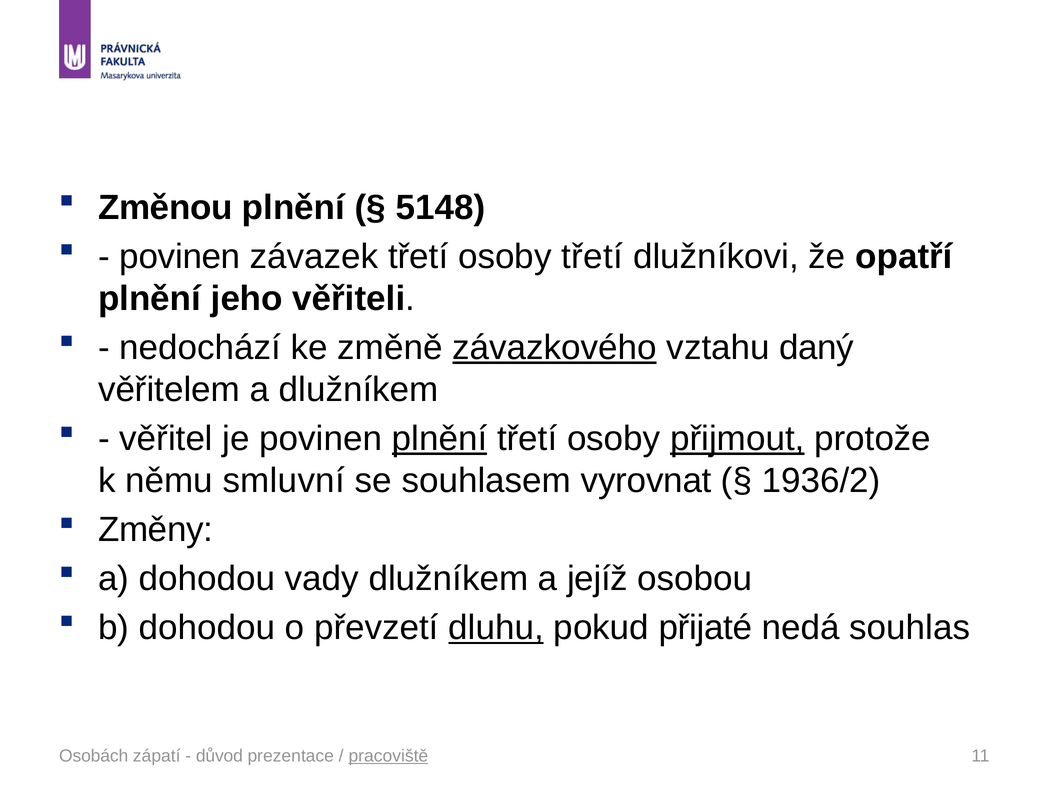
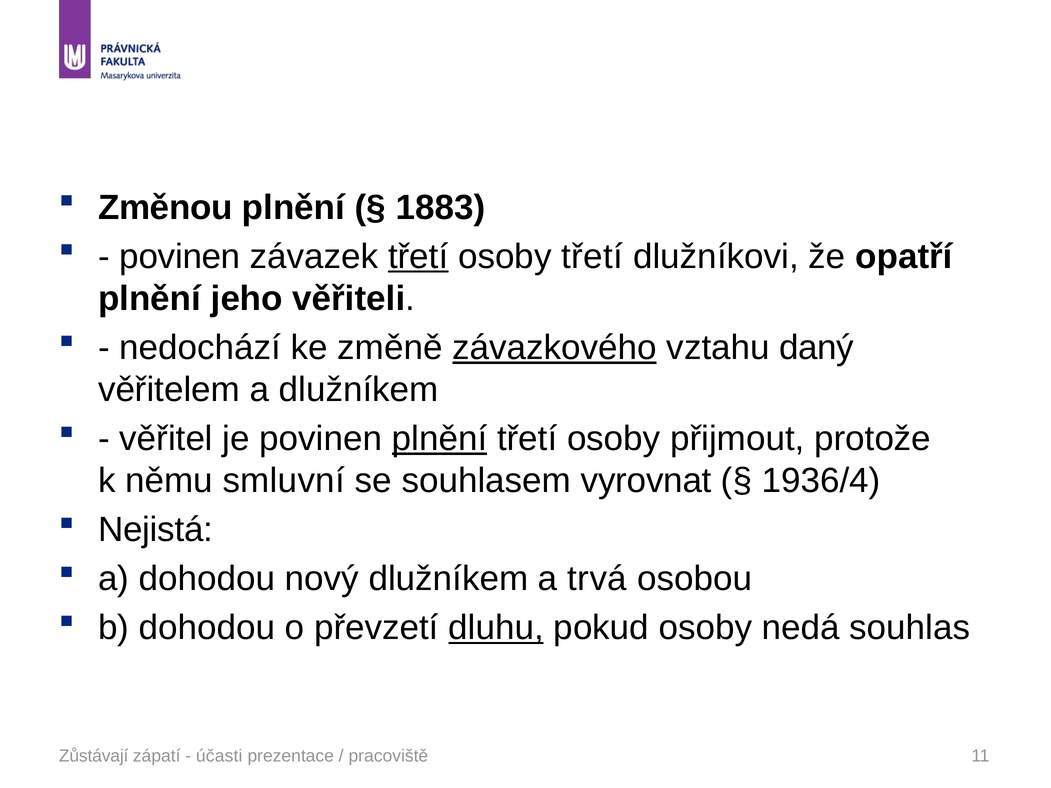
5148: 5148 -> 1883 (440, 208)
třetí underline: none -> present (418, 257)
přijmout underline: present -> none (737, 439)
1936/2: 1936/2 -> 1936/4 (821, 481)
Změny: Změny -> Nejistá (156, 530)
vady: vady -> nový (322, 579)
jejíž: jejíž -> trvá (597, 579)
pokud přijaté: přijaté -> osoby (705, 628)
Osobách: Osobách -> Zůstávají (94, 756)
důvod: důvod -> účasti (219, 756)
pracoviště underline: present -> none (388, 756)
